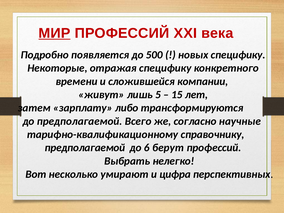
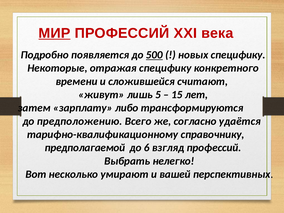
500 underline: none -> present (154, 55)
компании: компании -> считают (203, 81)
до предполагаемой: предполагаемой -> предположению (80, 121)
научные: научные -> удаётся (240, 121)
берут: берут -> взгляд (168, 148)
цифра: цифра -> вашей (175, 174)
